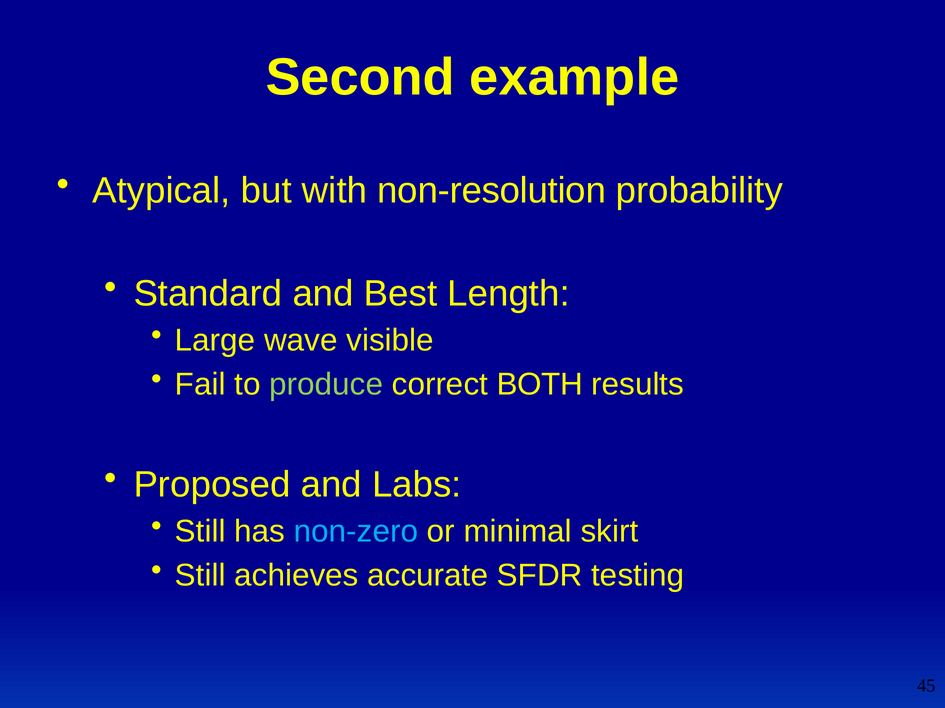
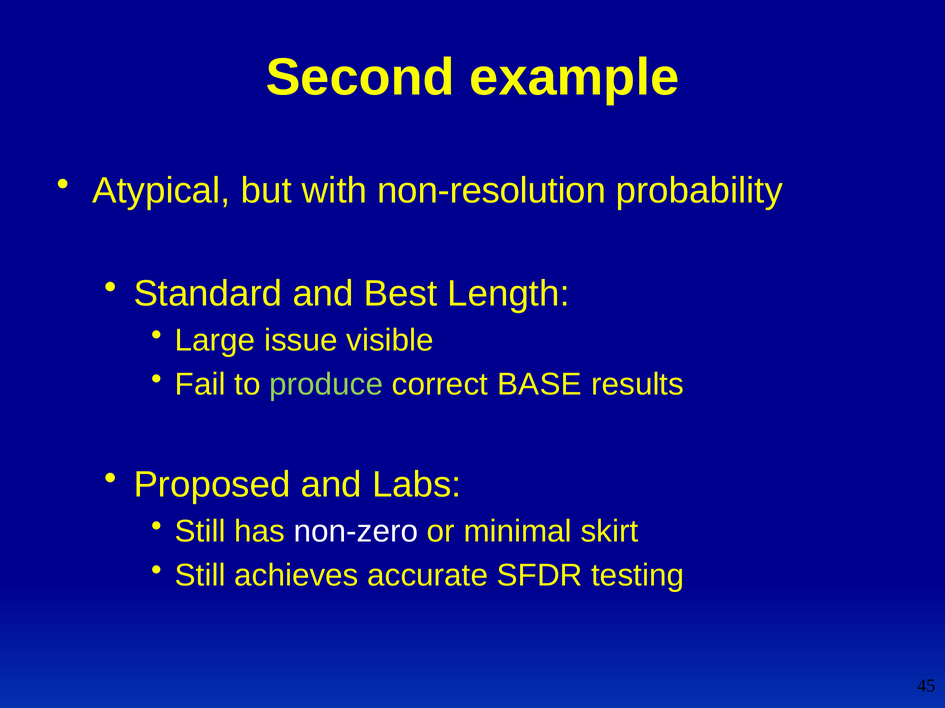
wave: wave -> issue (301, 341)
BOTH: BOTH -> BASE (540, 385)
non-zero colour: light blue -> white (356, 532)
